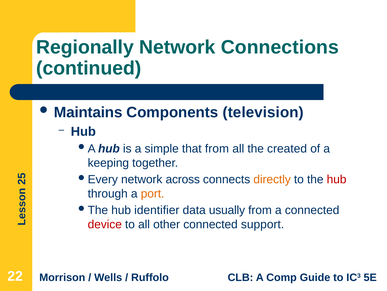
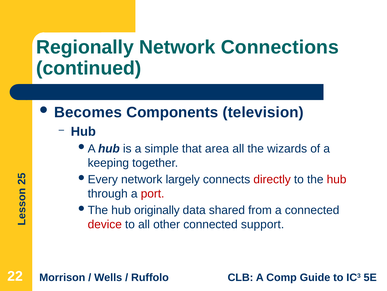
Maintains: Maintains -> Becomes (88, 112)
that from: from -> area (217, 148)
created: created -> wizards (287, 148)
across: across -> largely (183, 179)
directly colour: orange -> red (272, 179)
port colour: orange -> red (153, 193)
identifier: identifier -> originally (157, 210)
usually: usually -> shared (227, 210)
